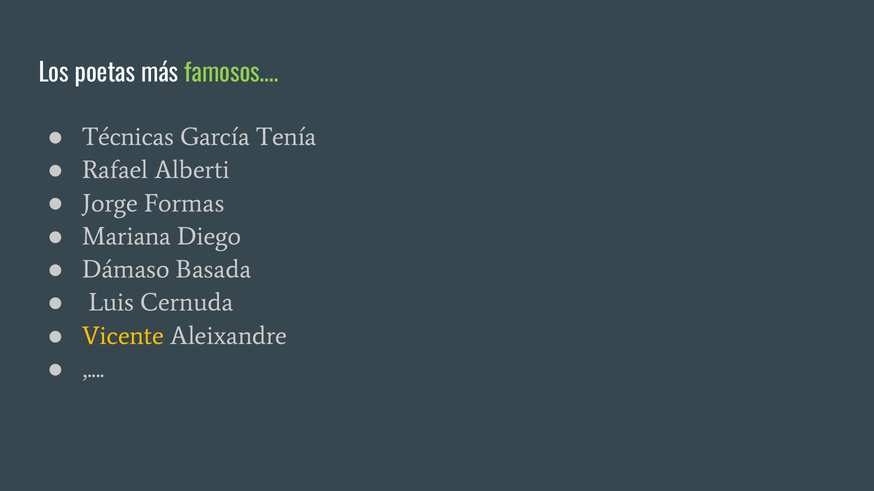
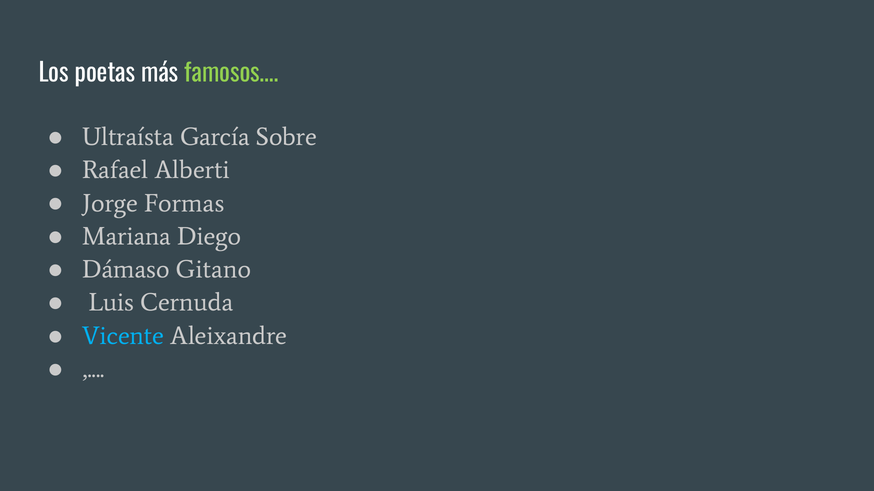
Técnicas: Técnicas -> Ultraísta (128, 137)
Tenía: Tenía -> Sobre (286, 137)
Basada: Basada -> Gitano (214, 270)
Vicente colour: yellow -> light blue (123, 336)
